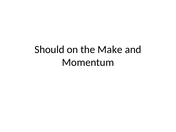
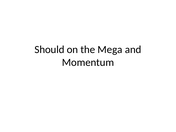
Make: Make -> Mega (110, 49)
